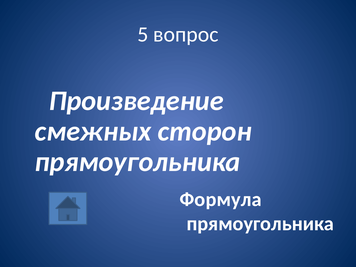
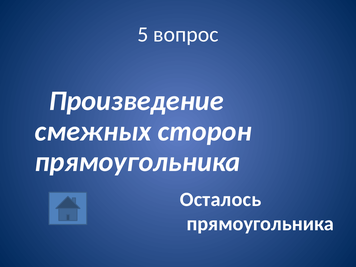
Формула: Формула -> Осталось (221, 199)
